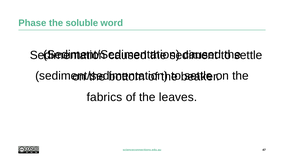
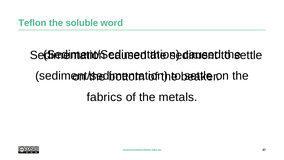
Phase: Phase -> Teflon (32, 23)
leaves: leaves -> metals (178, 97)
